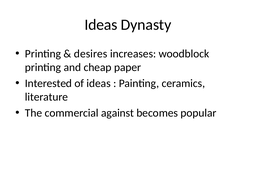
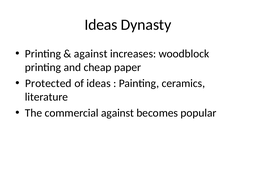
desires: desires -> against (91, 54)
Interested: Interested -> Protected (48, 83)
